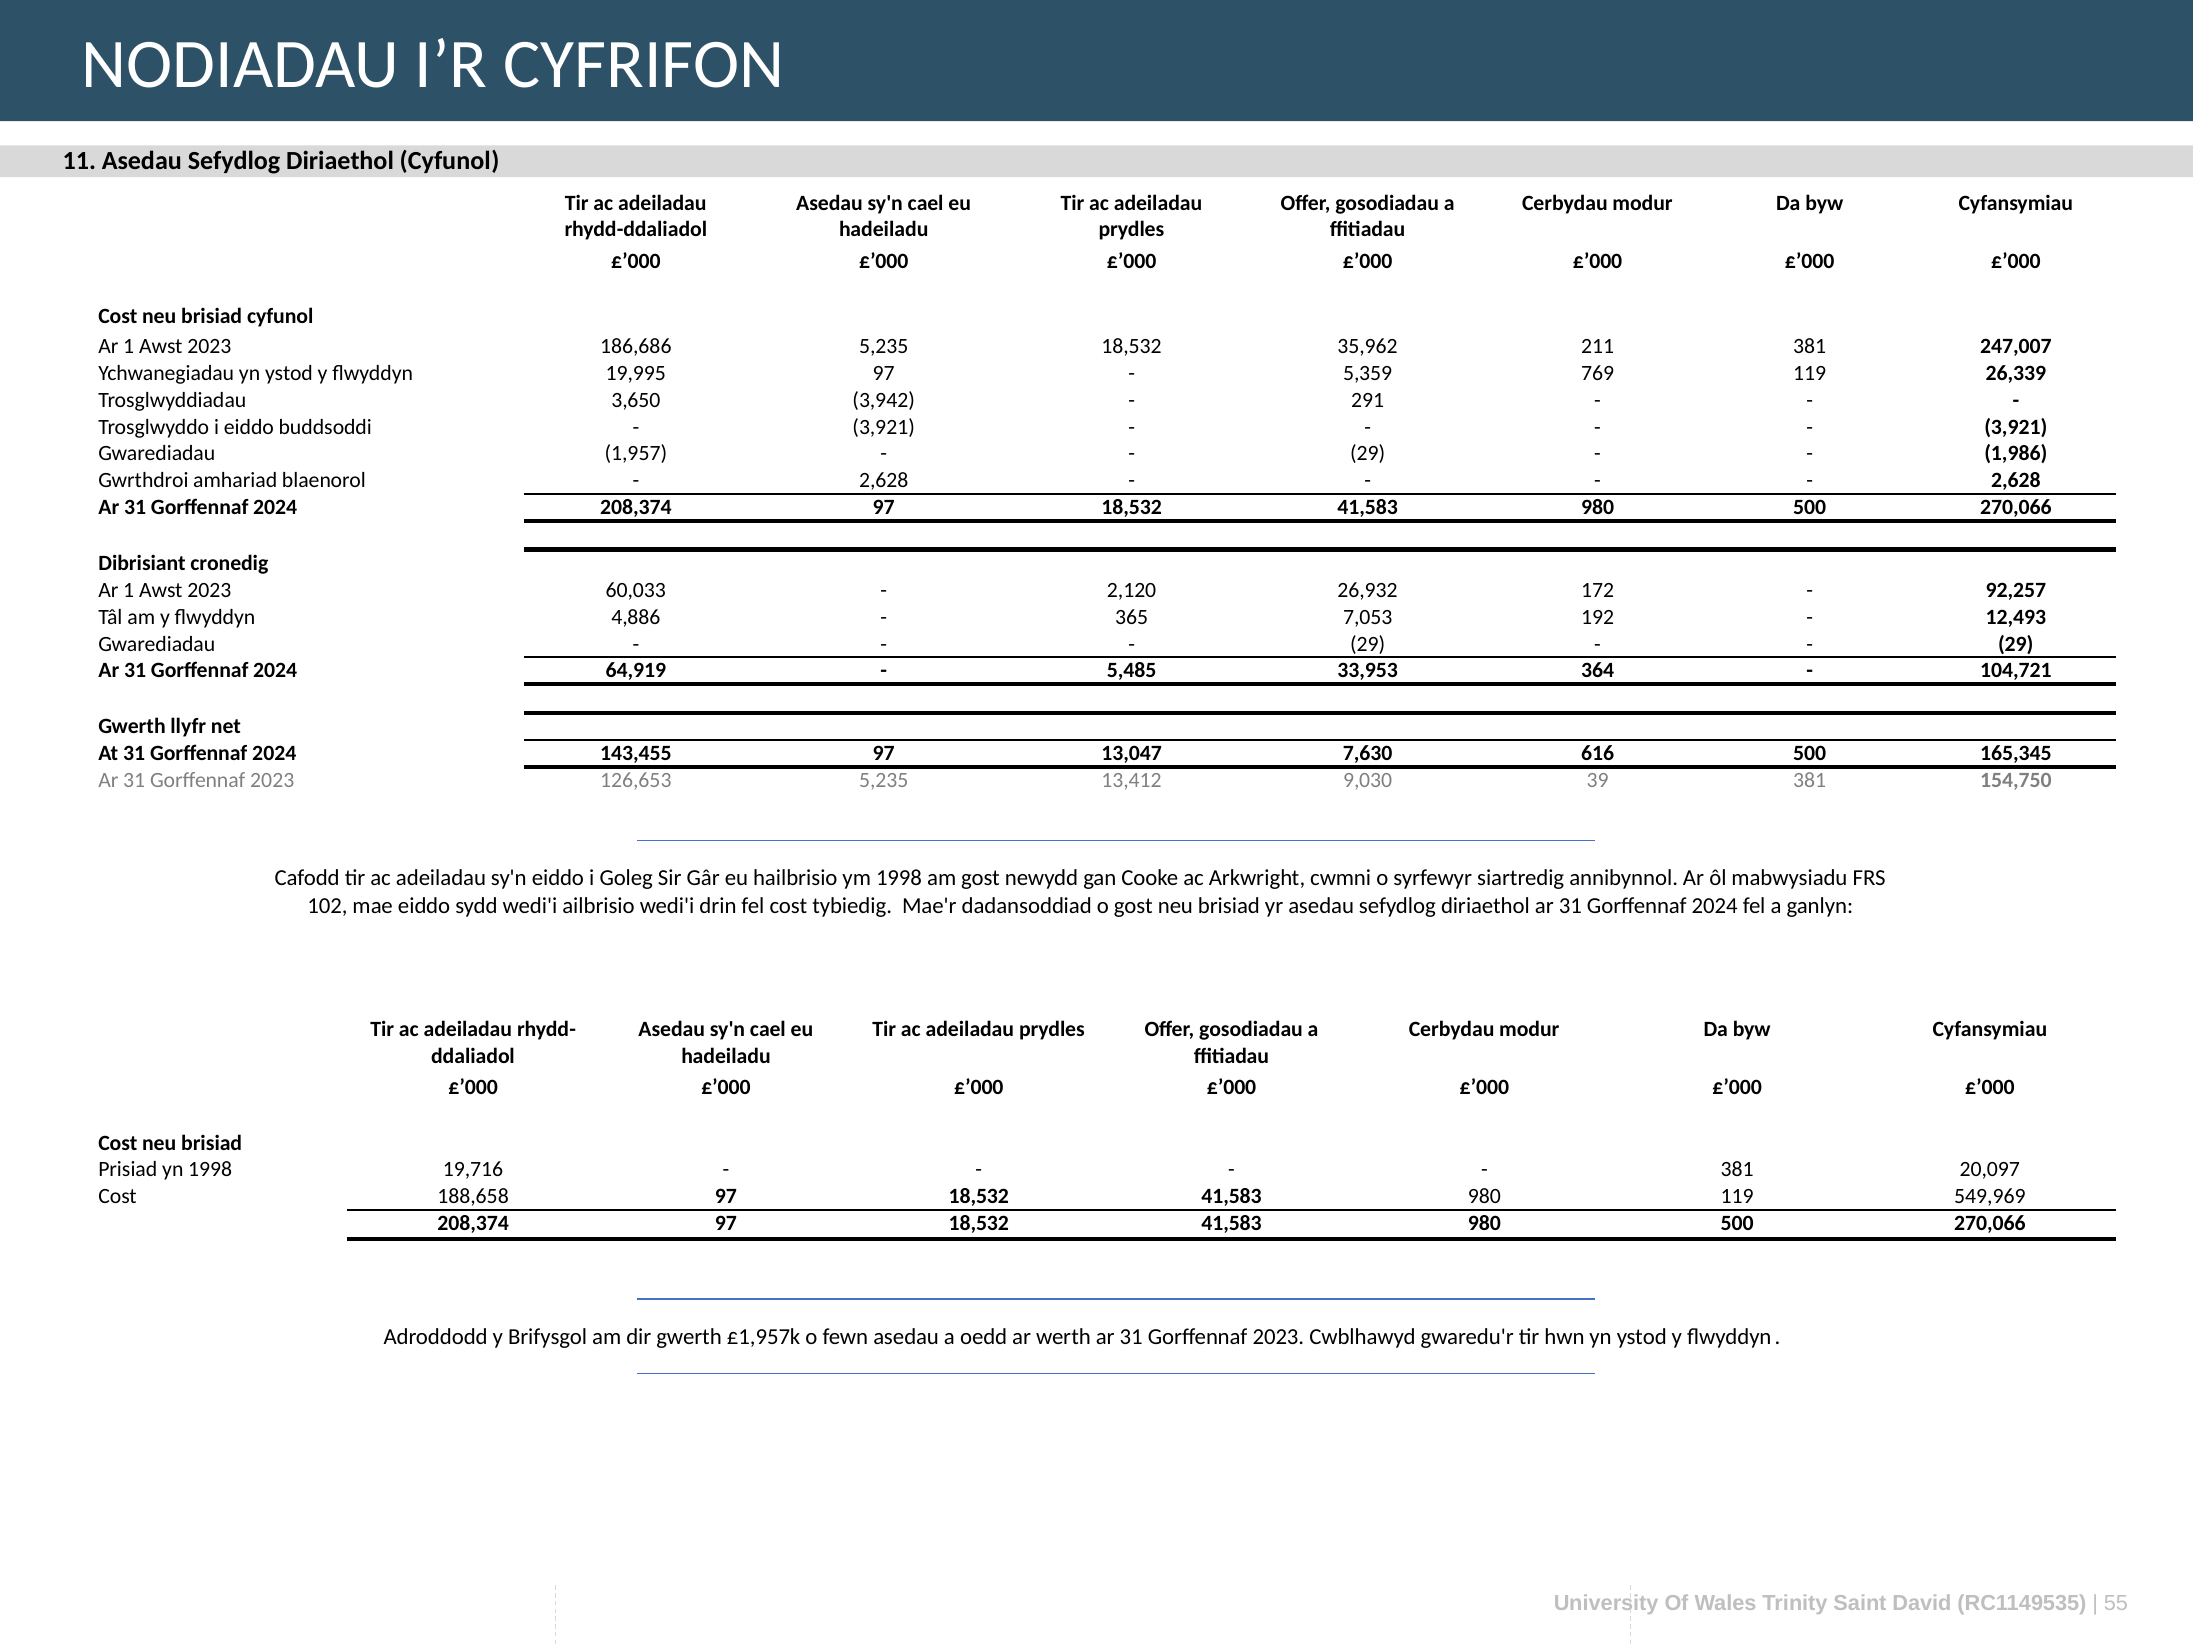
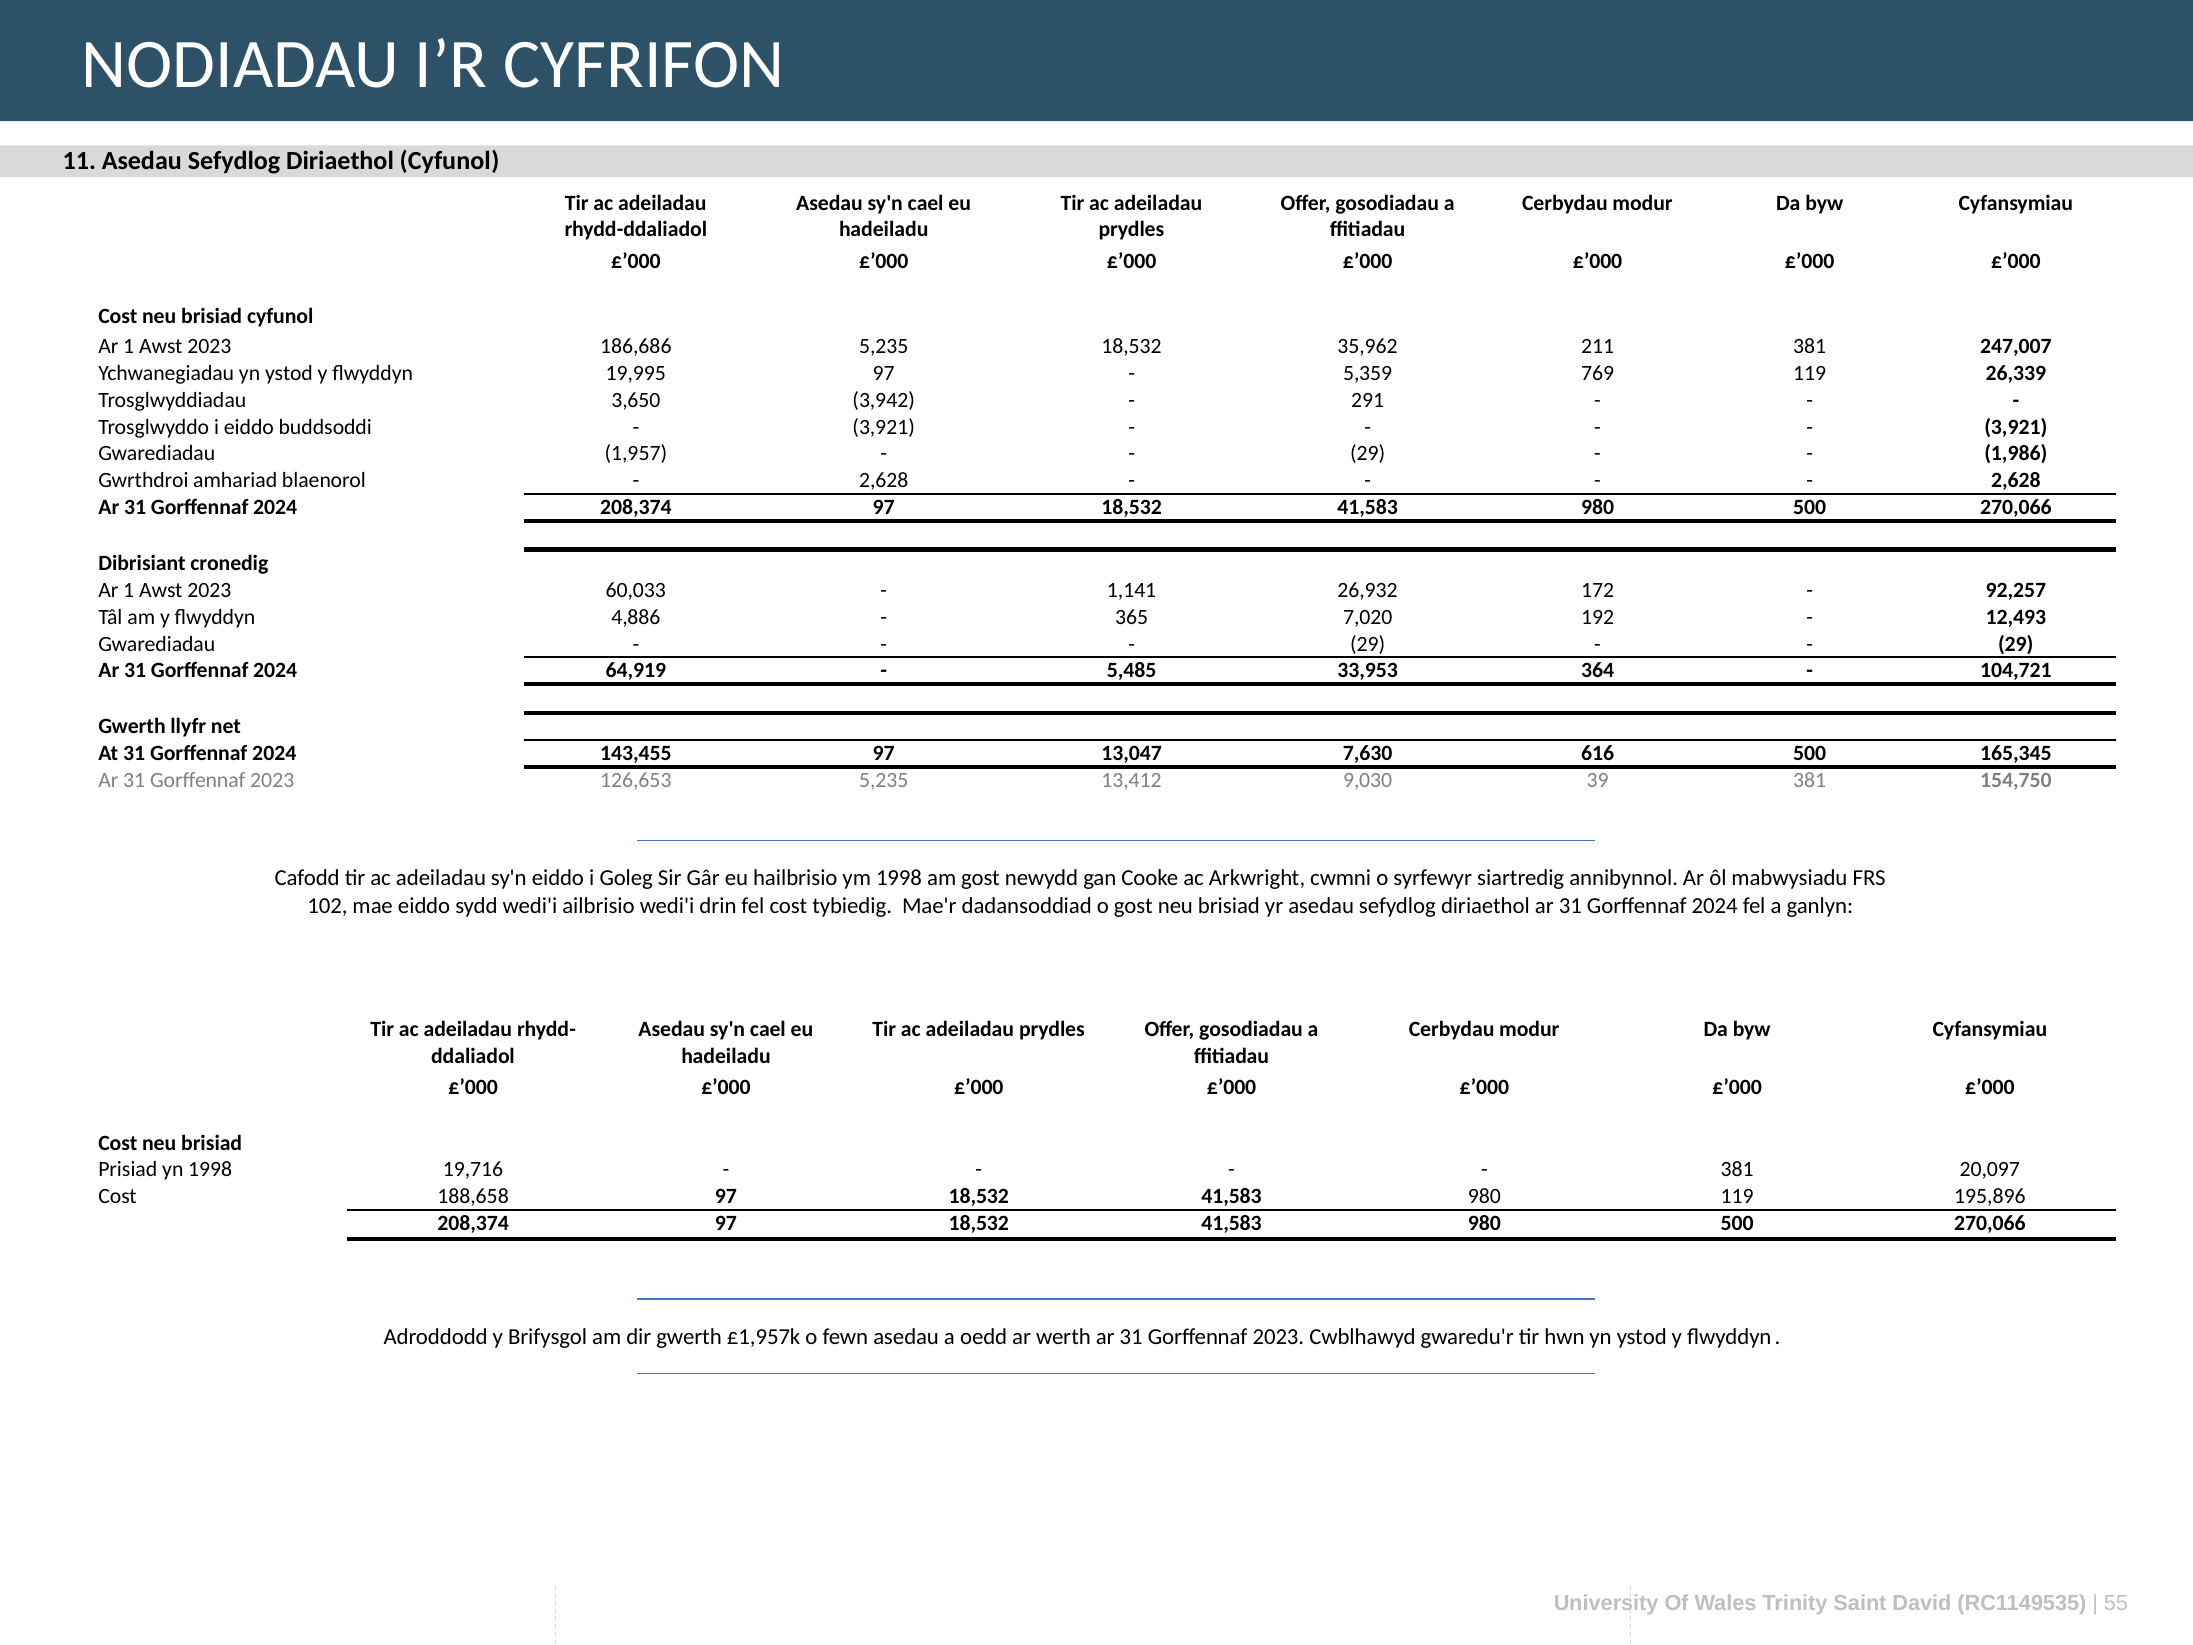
2,120: 2,120 -> 1,141 (1132, 590)
7,053: 7,053 -> 7,020 (1368, 617)
549,969: 549,969 -> 195,896 (1990, 1196)
